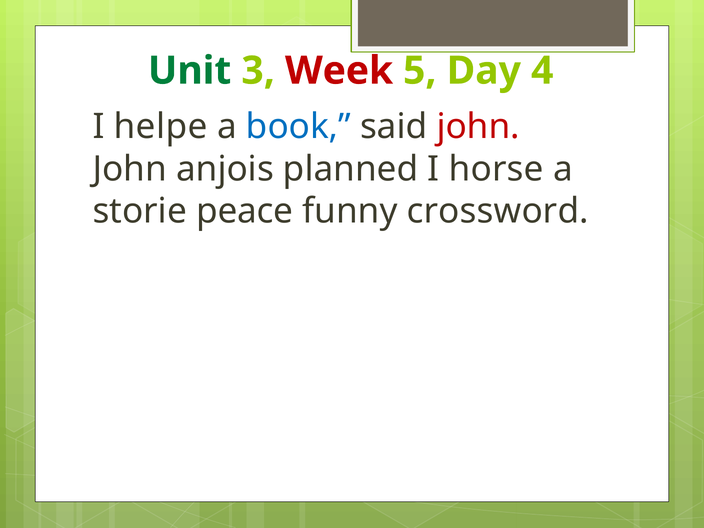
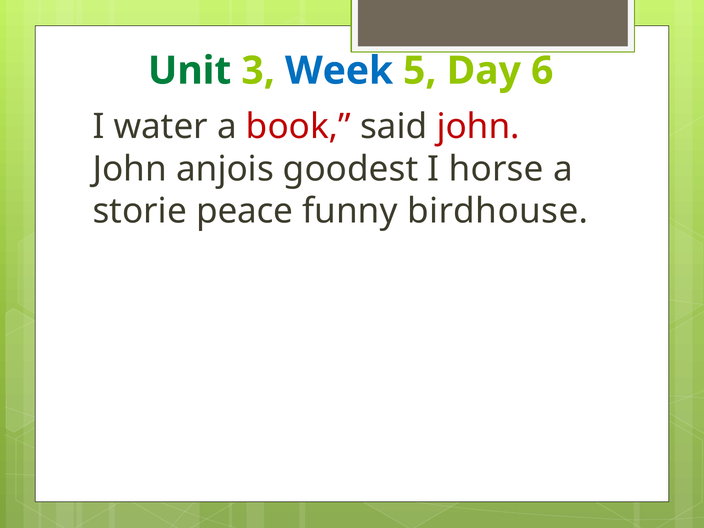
Week colour: red -> blue (339, 71)
4: 4 -> 6 (542, 71)
helpe: helpe -> water (161, 127)
book colour: blue -> red (298, 127)
planned: planned -> goodest (351, 169)
crossword: crossword -> birdhouse (498, 211)
